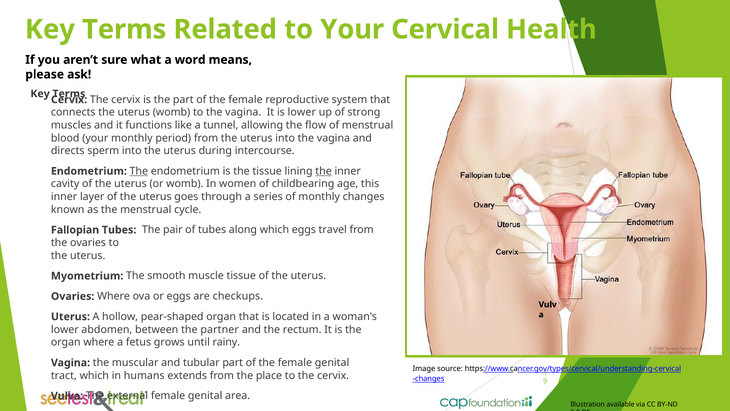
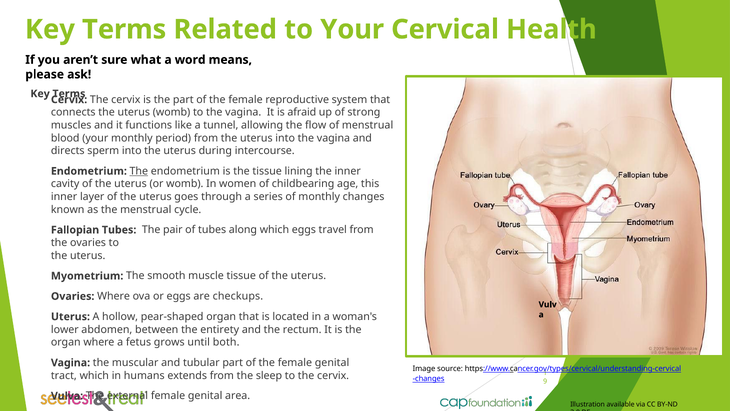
is lower: lower -> afraid (302, 112)
the underline: present -> none (324, 171)
partner: partner -> entirety (220, 329)
rainy: rainy -> both (226, 342)
place: place -> sleep (269, 375)
